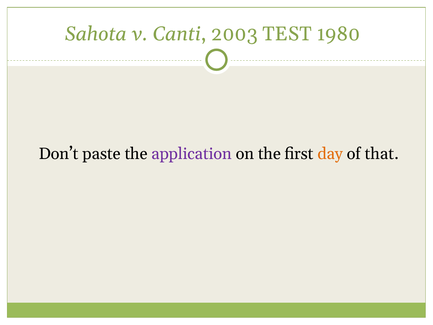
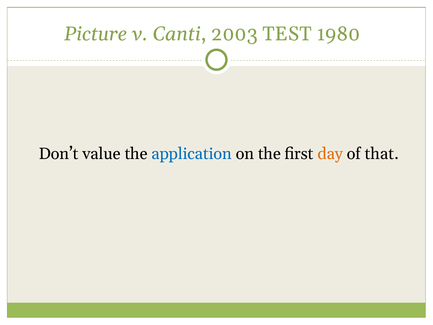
Sahota: Sahota -> Picture (96, 34)
paste: paste -> value (102, 154)
application colour: purple -> blue (192, 154)
